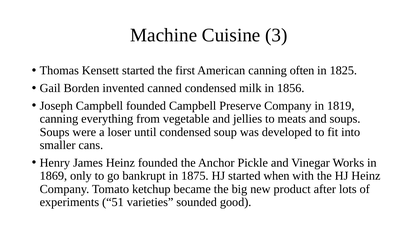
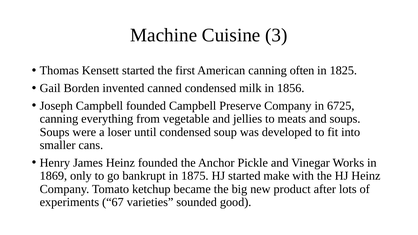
1819: 1819 -> 6725 (341, 106)
when: when -> make (276, 176)
51: 51 -> 67 (113, 202)
